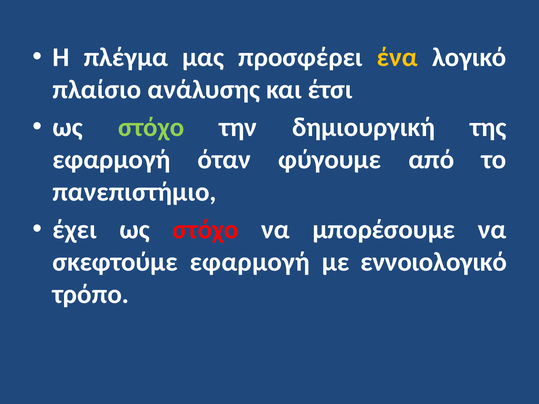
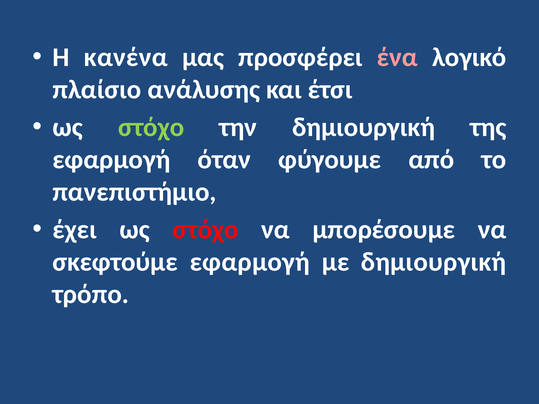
πλέγμα: πλέγμα -> κανένα (126, 57)
ένα colour: yellow -> pink (397, 57)
με εννοιολογικό: εννοιολογικό -> δημιουργική (434, 262)
